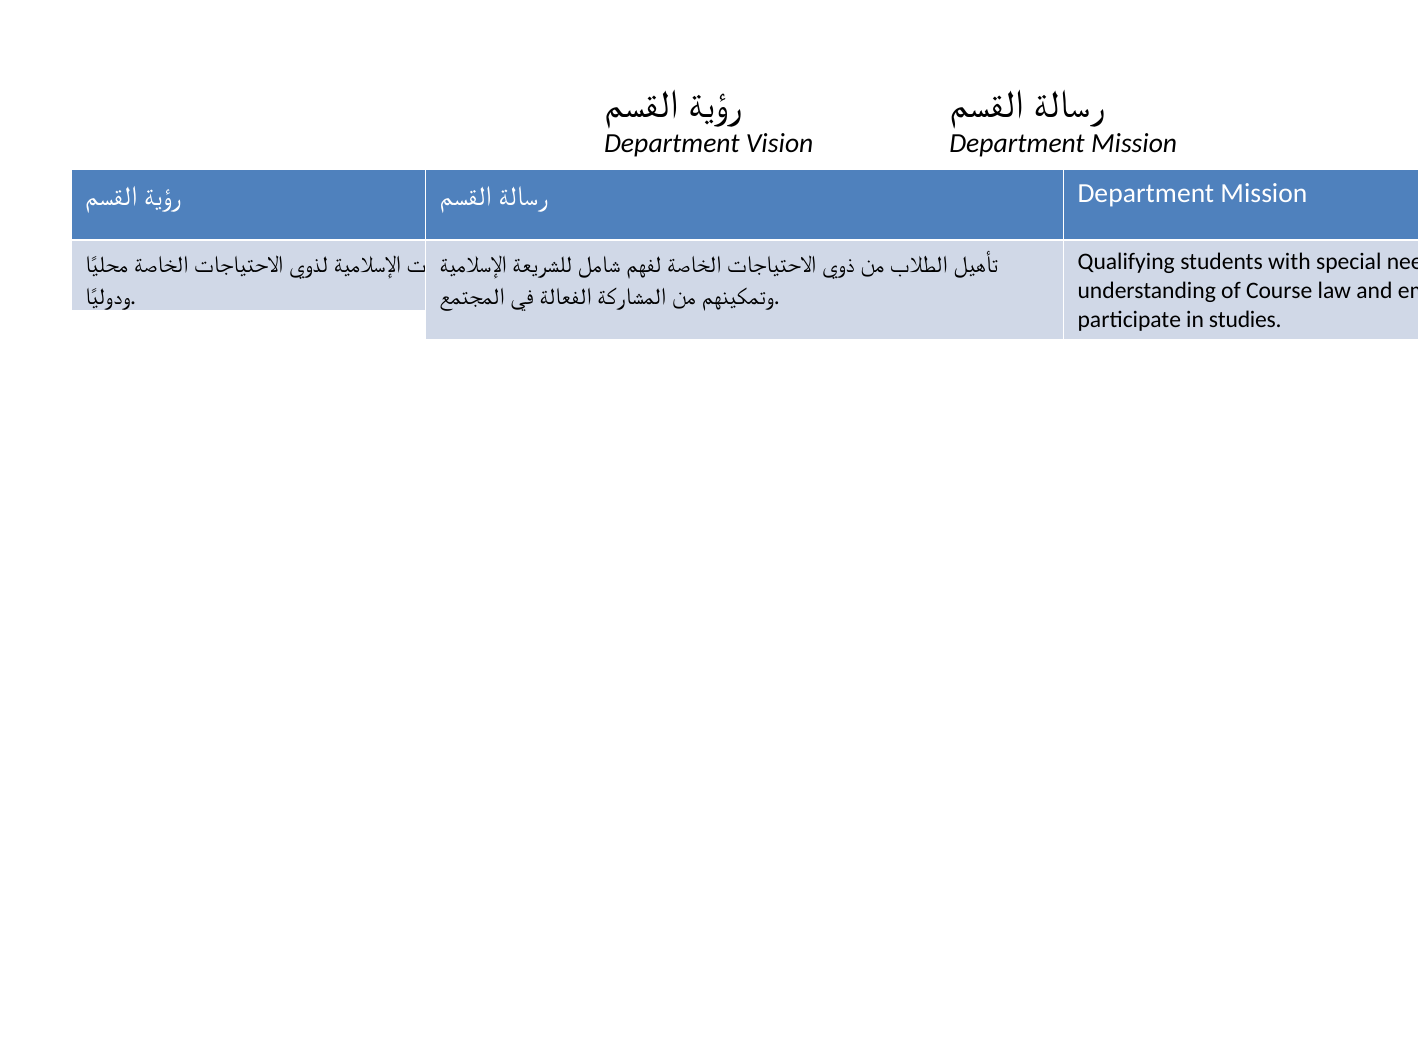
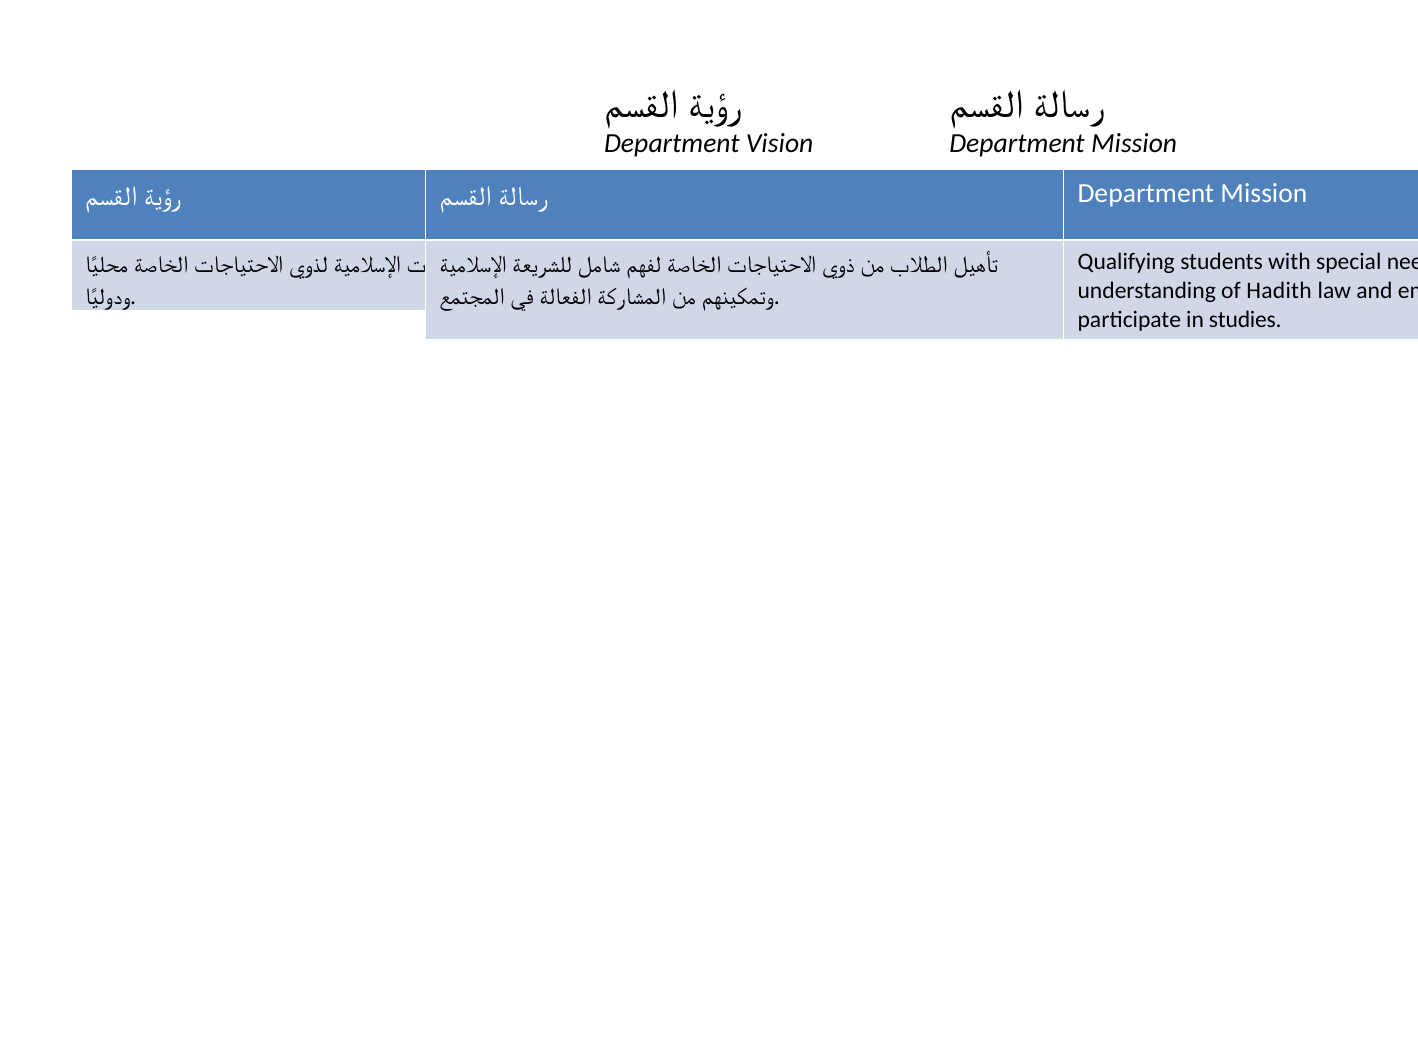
Course: Course -> Hadith (1279, 291)
